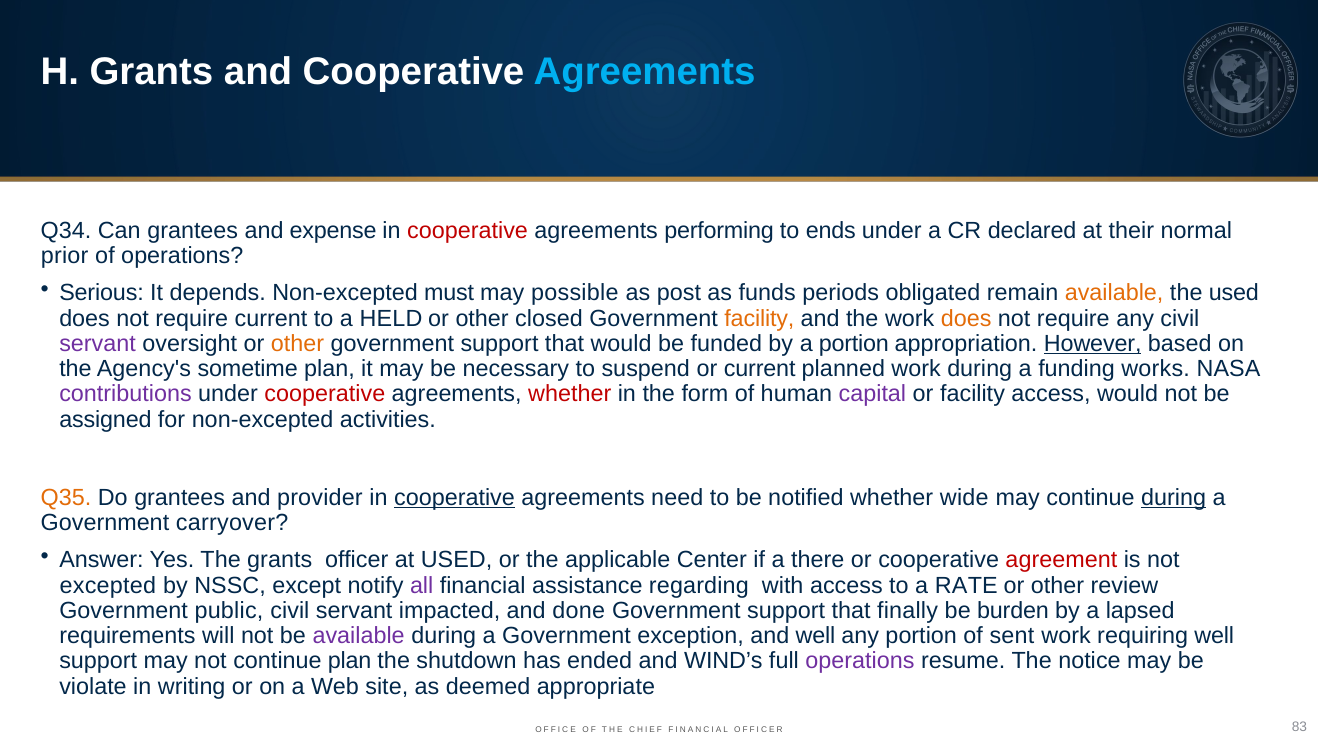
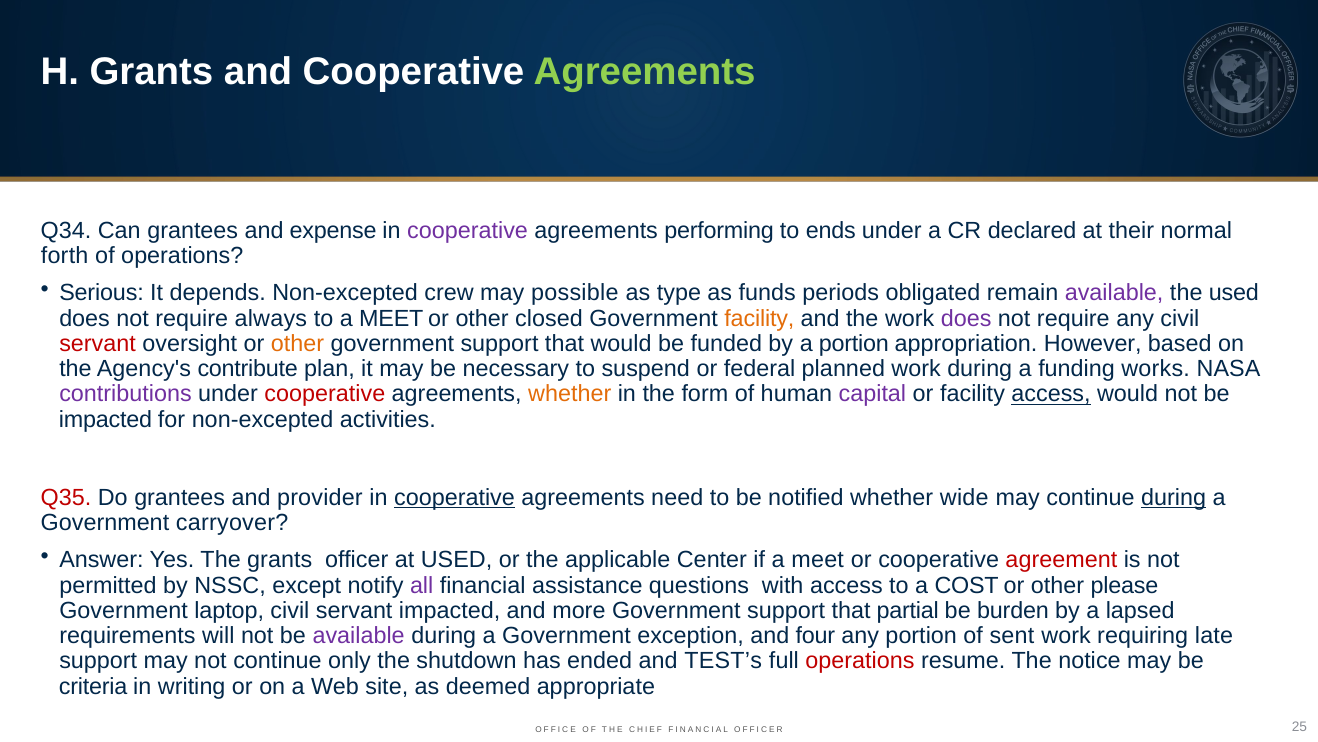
Agreements colour: light blue -> light green (645, 71)
cooperative colour: red -> purple (468, 230)
prior: prior -> forth (65, 255)
must: must -> crew (449, 293)
post: post -> type (679, 293)
available colour: orange -> purple (1114, 293)
require current: current -> always (271, 318)
to a HELD: HELD -> MEET (391, 318)
does colour: orange -> purple (966, 318)
servant colour: purple -> red (98, 343)
However underline: present -> none (1093, 343)
sometime: sometime -> contribute (248, 369)
or current: current -> federal (760, 369)
whether colour: red -> orange (570, 394)
access underline: none -> present (1051, 394)
assigned: assigned -> impacted (105, 419)
Q35 colour: orange -> red (66, 497)
if a there: there -> meet (818, 560)
excepted: excepted -> permitted (108, 585)
regarding: regarding -> questions (699, 585)
RATE: RATE -> COST (967, 585)
review: review -> please (1124, 585)
public: public -> laptop (229, 610)
done: done -> more (579, 610)
finally: finally -> partial (908, 610)
and well: well -> four (815, 635)
requiring well: well -> late (1214, 635)
continue plan: plan -> only (349, 661)
WIND’s: WIND’s -> TEST’s (723, 661)
operations colour: purple -> red (860, 661)
violate: violate -> criteria (93, 686)
83: 83 -> 25 (1299, 727)
